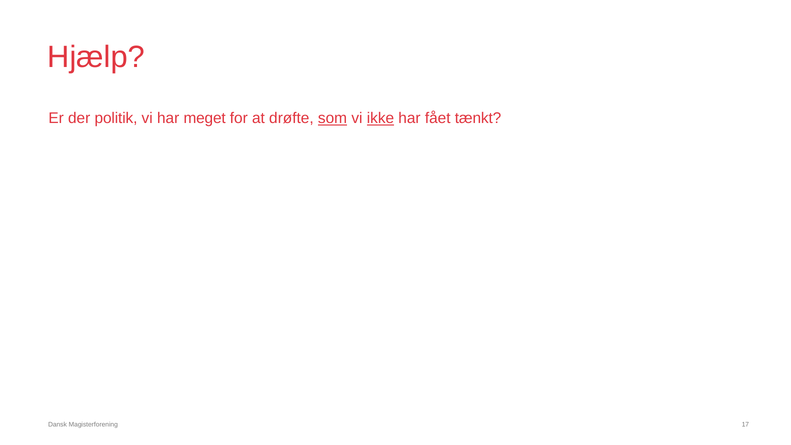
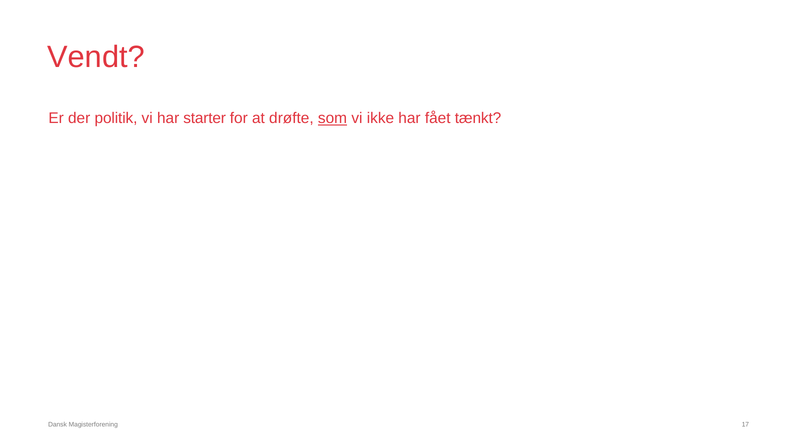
Hjælp: Hjælp -> Vendt (96, 57)
meget: meget -> starter (205, 118)
ikke underline: present -> none (380, 118)
